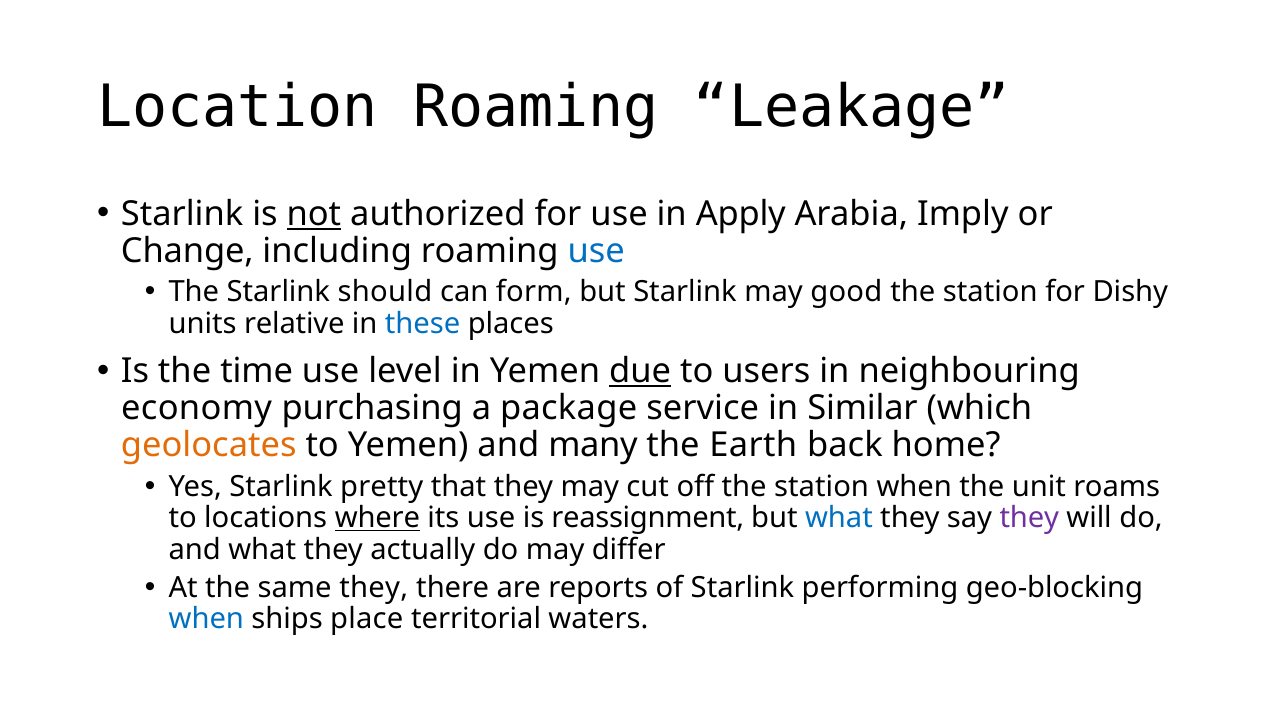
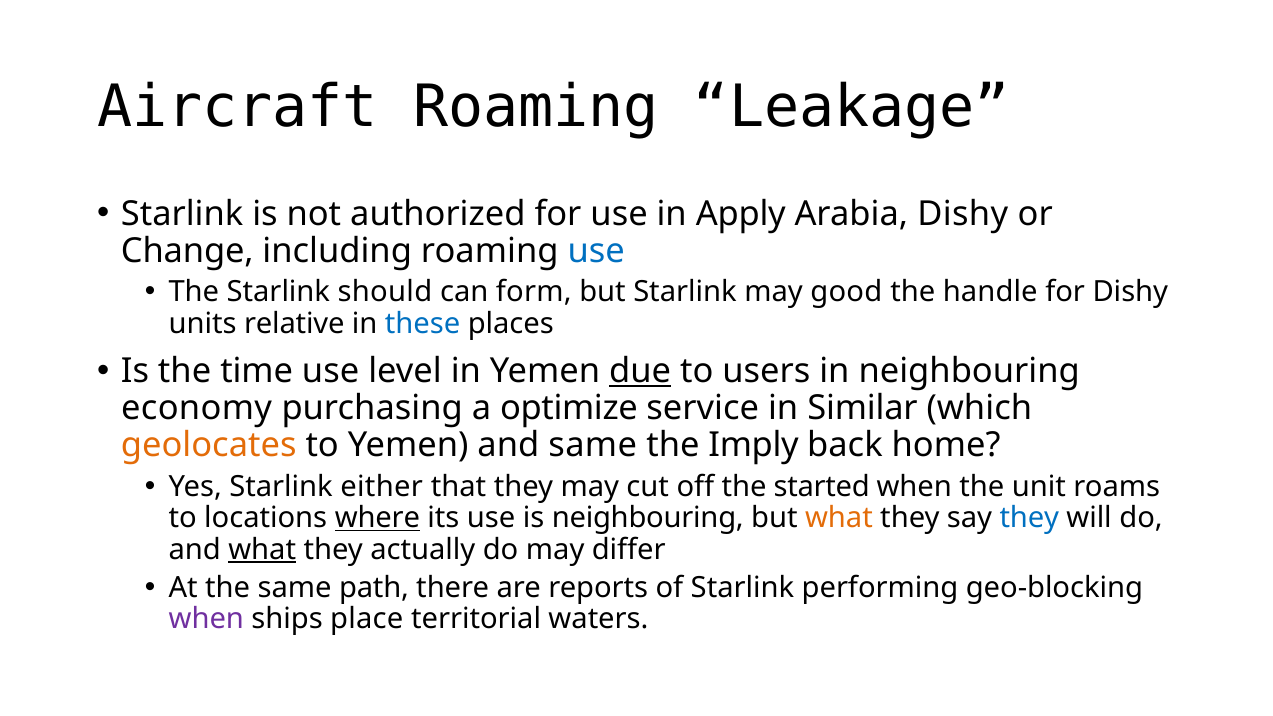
Location: Location -> Aircraft (237, 107)
not underline: present -> none (314, 214)
Arabia Imply: Imply -> Dishy (963, 214)
station: station -> handle (990, 292)
package: package -> optimize (569, 408)
and many: many -> same (593, 446)
Earth: Earth -> Imply (754, 446)
pretty: pretty -> either (382, 487)
off the station: station -> started (822, 487)
is reassignment: reassignment -> neighbouring (648, 518)
what colour: blue -> orange (839, 518)
they colour: purple -> blue (1029, 518)
what underline: none -> present (262, 549)
same they: they -> path (374, 588)
when colour: blue -> purple (206, 619)
